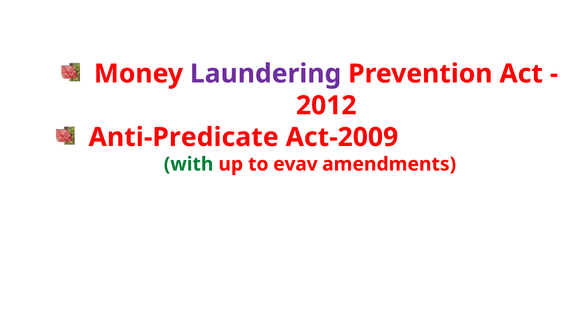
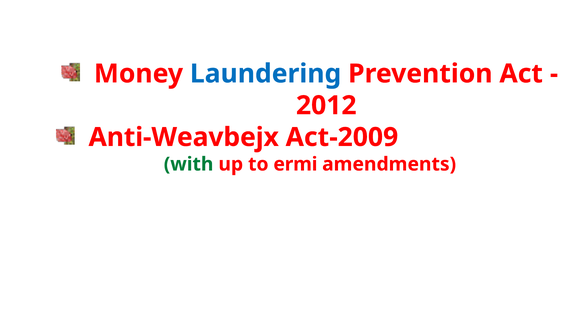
Laundering colour: purple -> blue (266, 74)
Anti-Predicate: Anti-Predicate -> Anti-Weavbejx (184, 137)
evav: evav -> ermi (295, 164)
